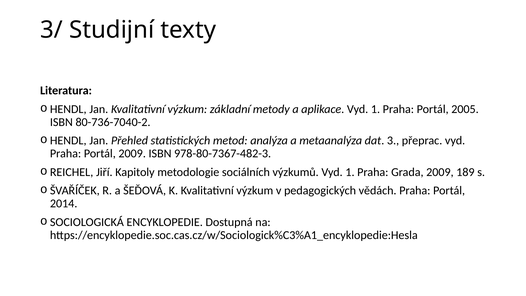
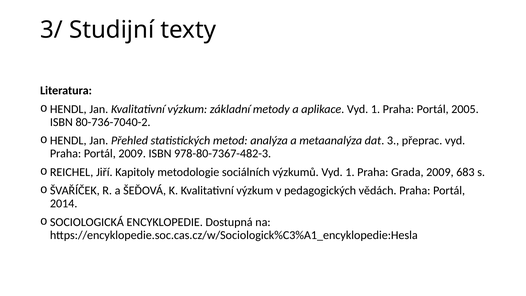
189: 189 -> 683 (465, 172)
